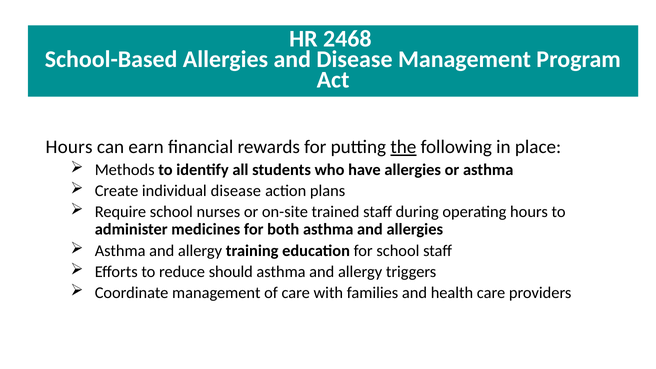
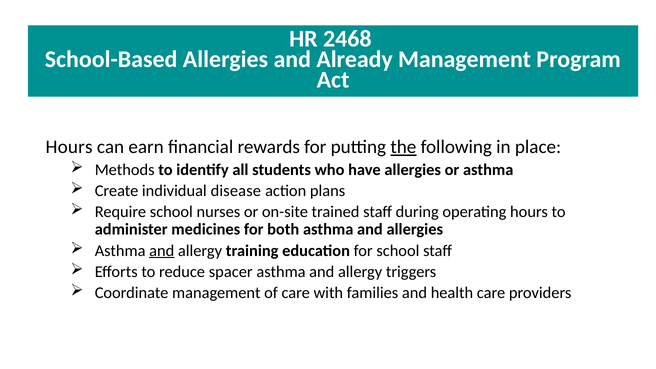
and Disease: Disease -> Already (355, 59)
and underline: none -> present (162, 251)
should: should -> spacer (231, 272)
